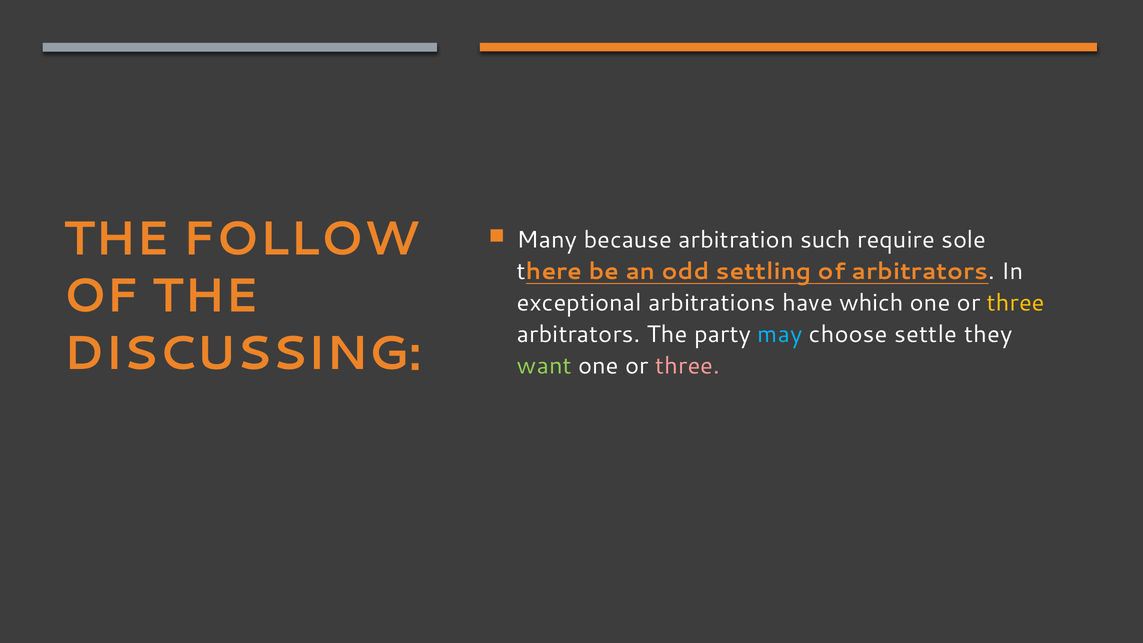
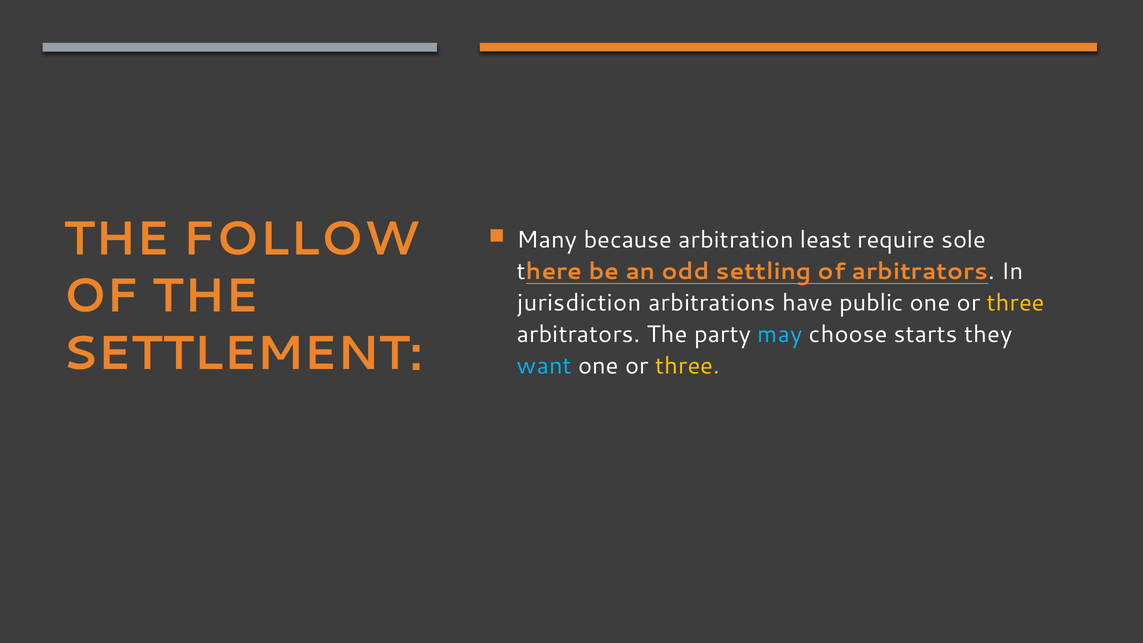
such: such -> least (826, 240)
exceptional: exceptional -> jurisdiction (579, 303)
which: which -> public (871, 303)
settle: settle -> starts (926, 334)
DISCUSSING: DISCUSSING -> SETTLEMENT (243, 353)
want colour: light green -> light blue (544, 366)
three colour: pink -> yellow (688, 366)
